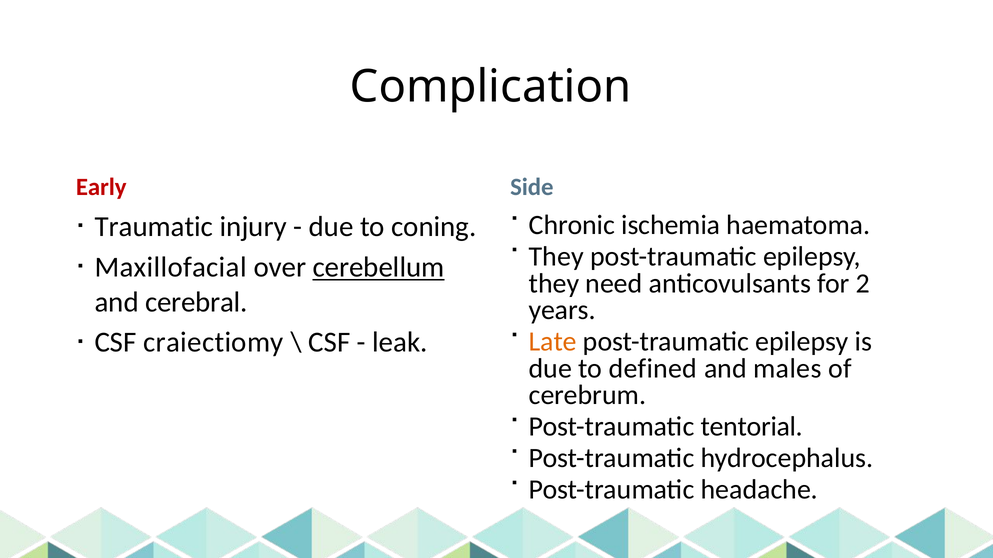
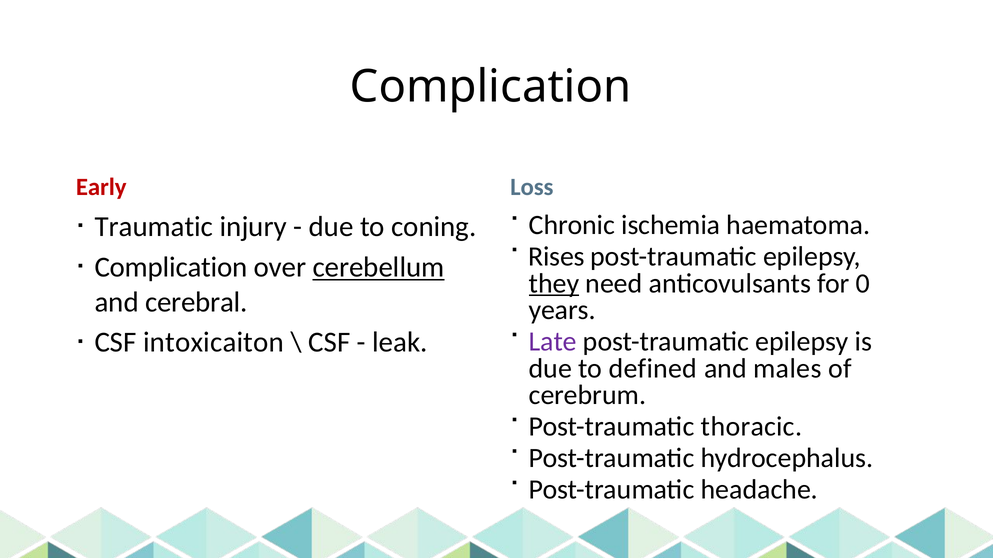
Side: Side -> Loss (532, 187)
They: They -> Rises (557, 257)
Maxillofacial: Maxillofacial -> Complication (171, 268)
they underline: none -> present (554, 284)
2: 2 -> 0 (863, 284)
Late colour: orange -> purple (553, 342)
craiectiomy: craiectiomy -> intoxicaiton (213, 343)
tentorial: tentorial -> thoracic (751, 427)
